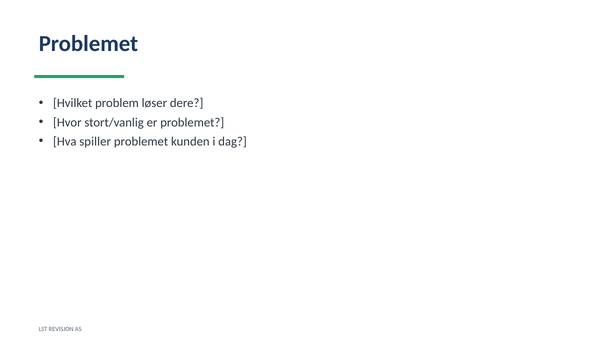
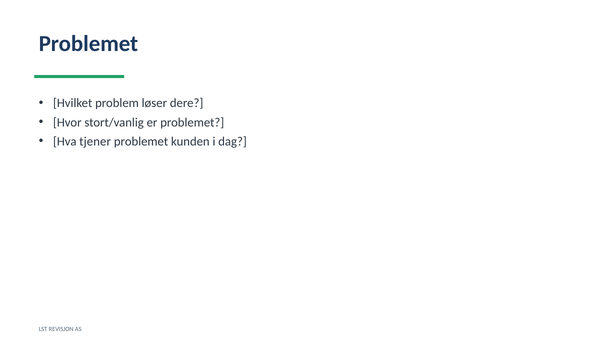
spiller: spiller -> tjener (95, 141)
